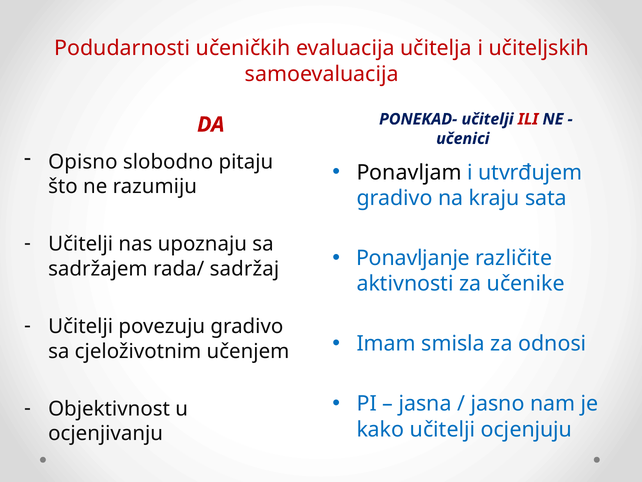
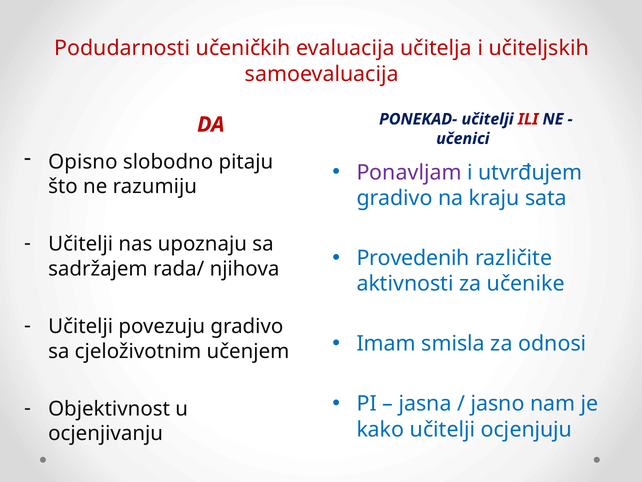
Ponavljam colour: black -> purple (409, 172)
Ponavljanje: Ponavljanje -> Provedenih (413, 258)
sadržaj: sadržaj -> njihova (245, 269)
